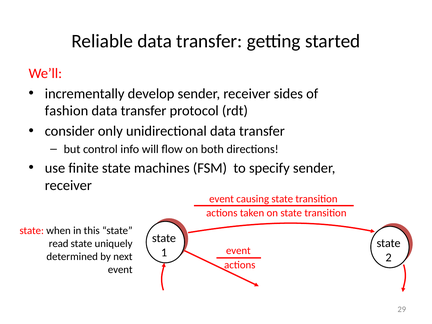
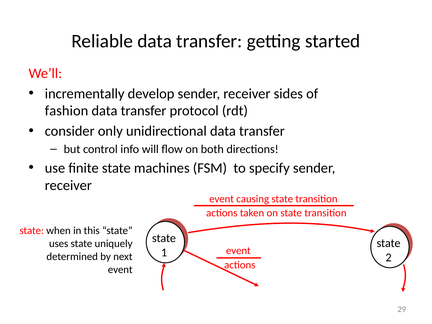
read: read -> uses (59, 244)
